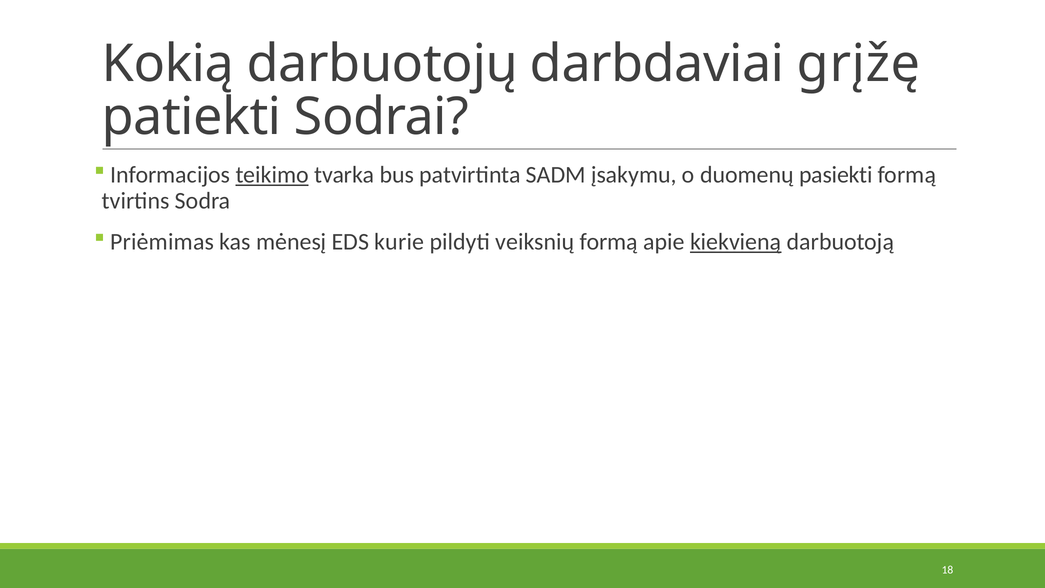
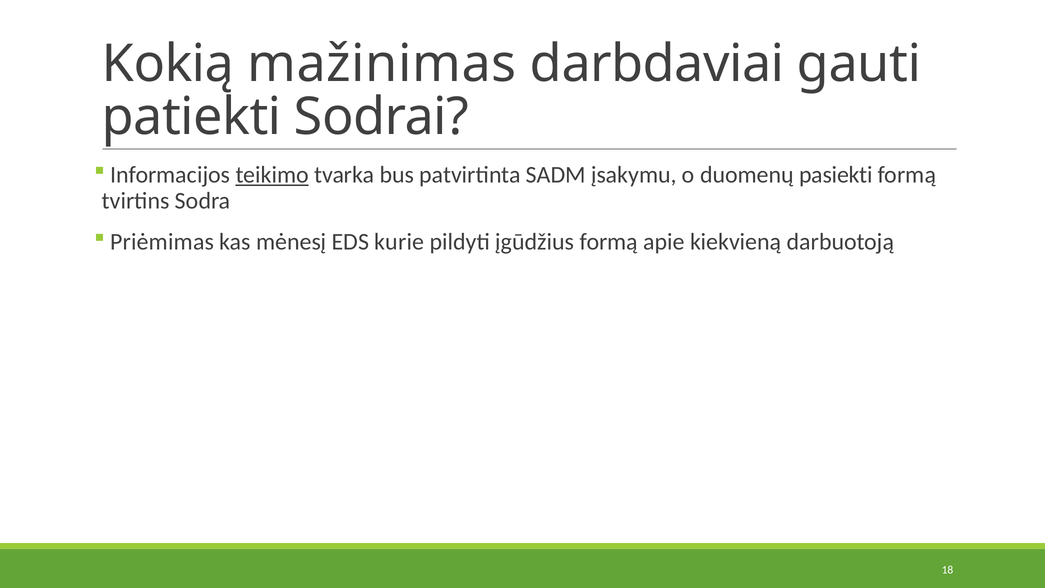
darbuotojų: darbuotojų -> mažinimas (382, 64)
grįžę: grįžę -> gauti (859, 64)
veiksnių: veiksnių -> įgūdžius (535, 242)
kiekvieną underline: present -> none (736, 242)
